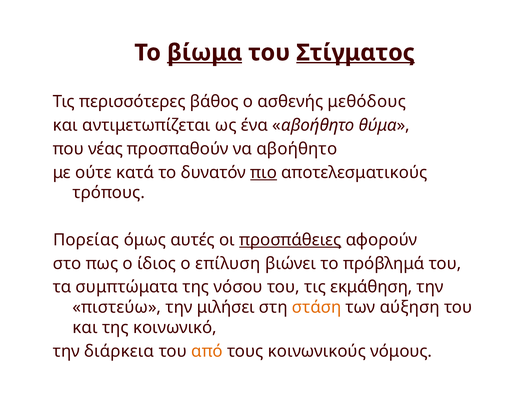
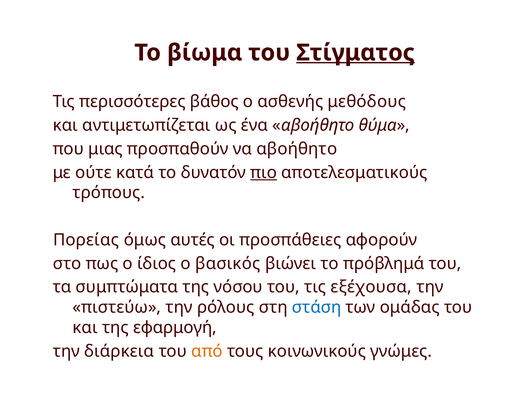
βίωμα underline: present -> none (205, 53)
νέας: νέας -> μιας (106, 149)
προσπάθειες underline: present -> none (290, 240)
επίλυση: επίλυση -> βασικός (228, 264)
εκμάθηση: εκμάθηση -> εξέχουσα (371, 287)
μιλήσει: μιλήσει -> ρόλους (226, 307)
στάση colour: orange -> blue (317, 307)
αύξηση: αύξηση -> ομάδας (410, 307)
κοινωνικό: κοινωνικό -> εφαρμογή (175, 328)
νόμους: νόμους -> γνώμες (401, 351)
